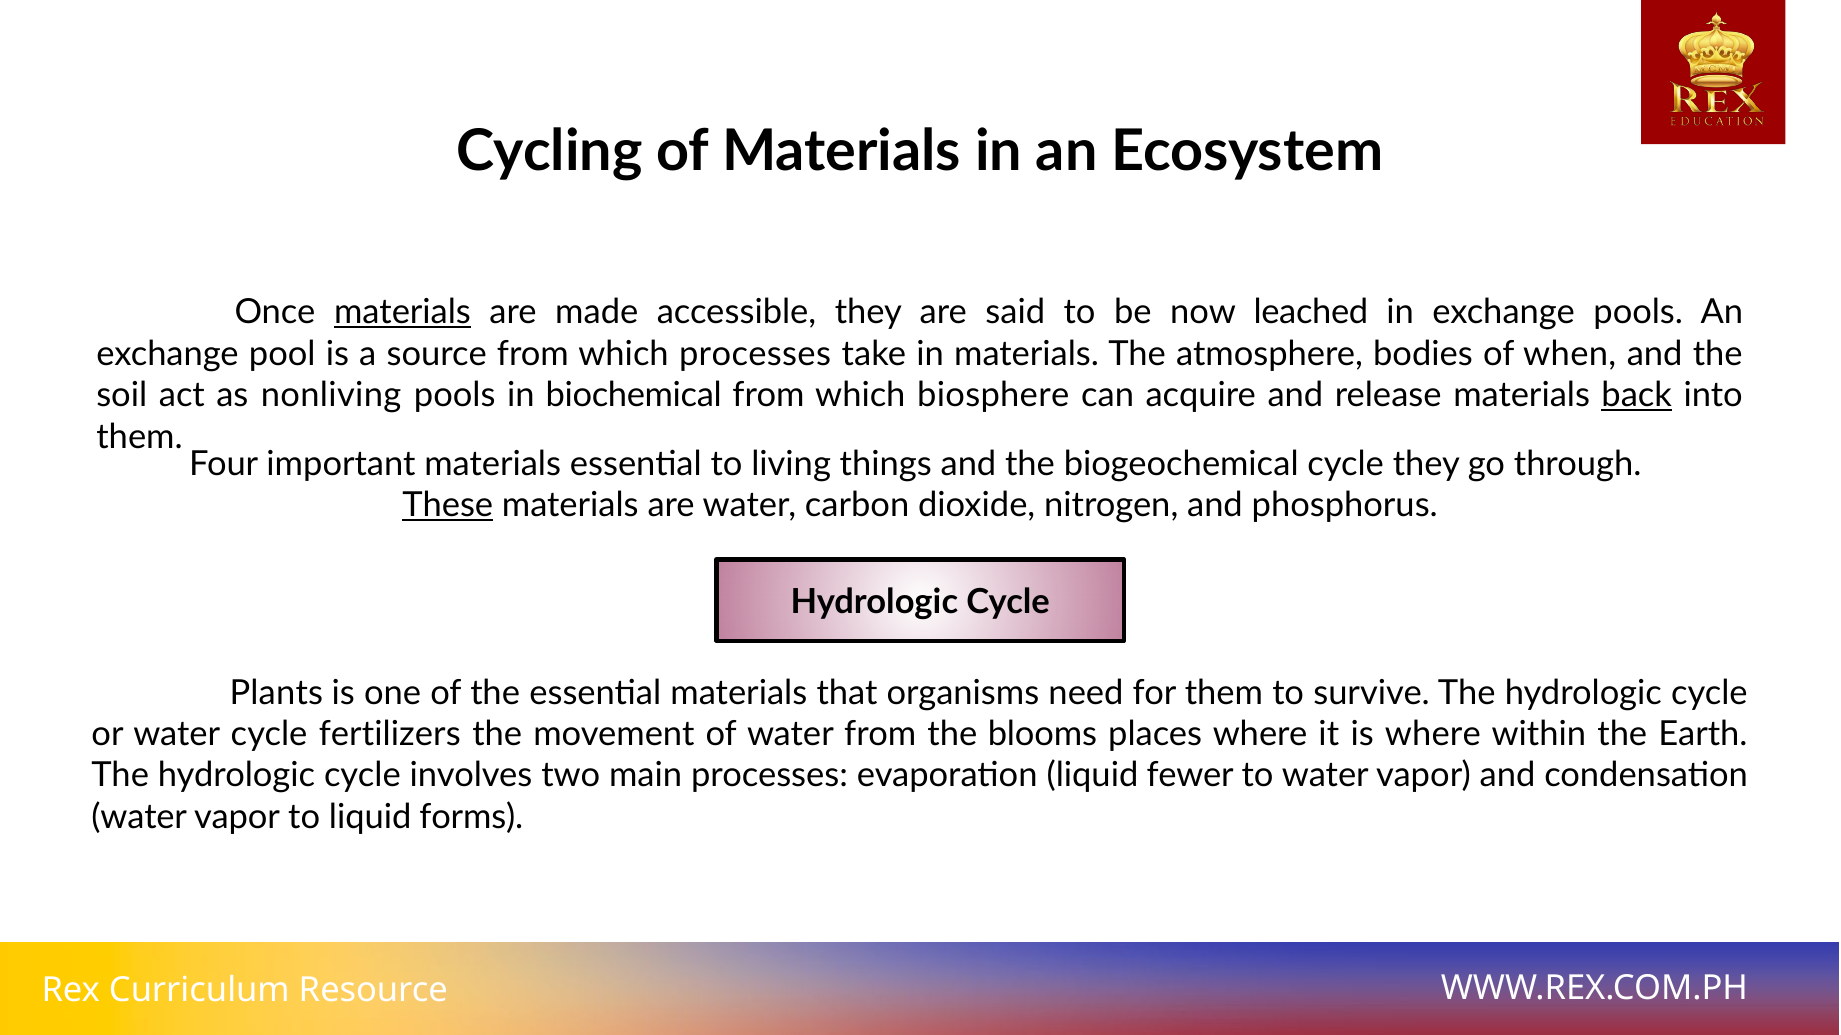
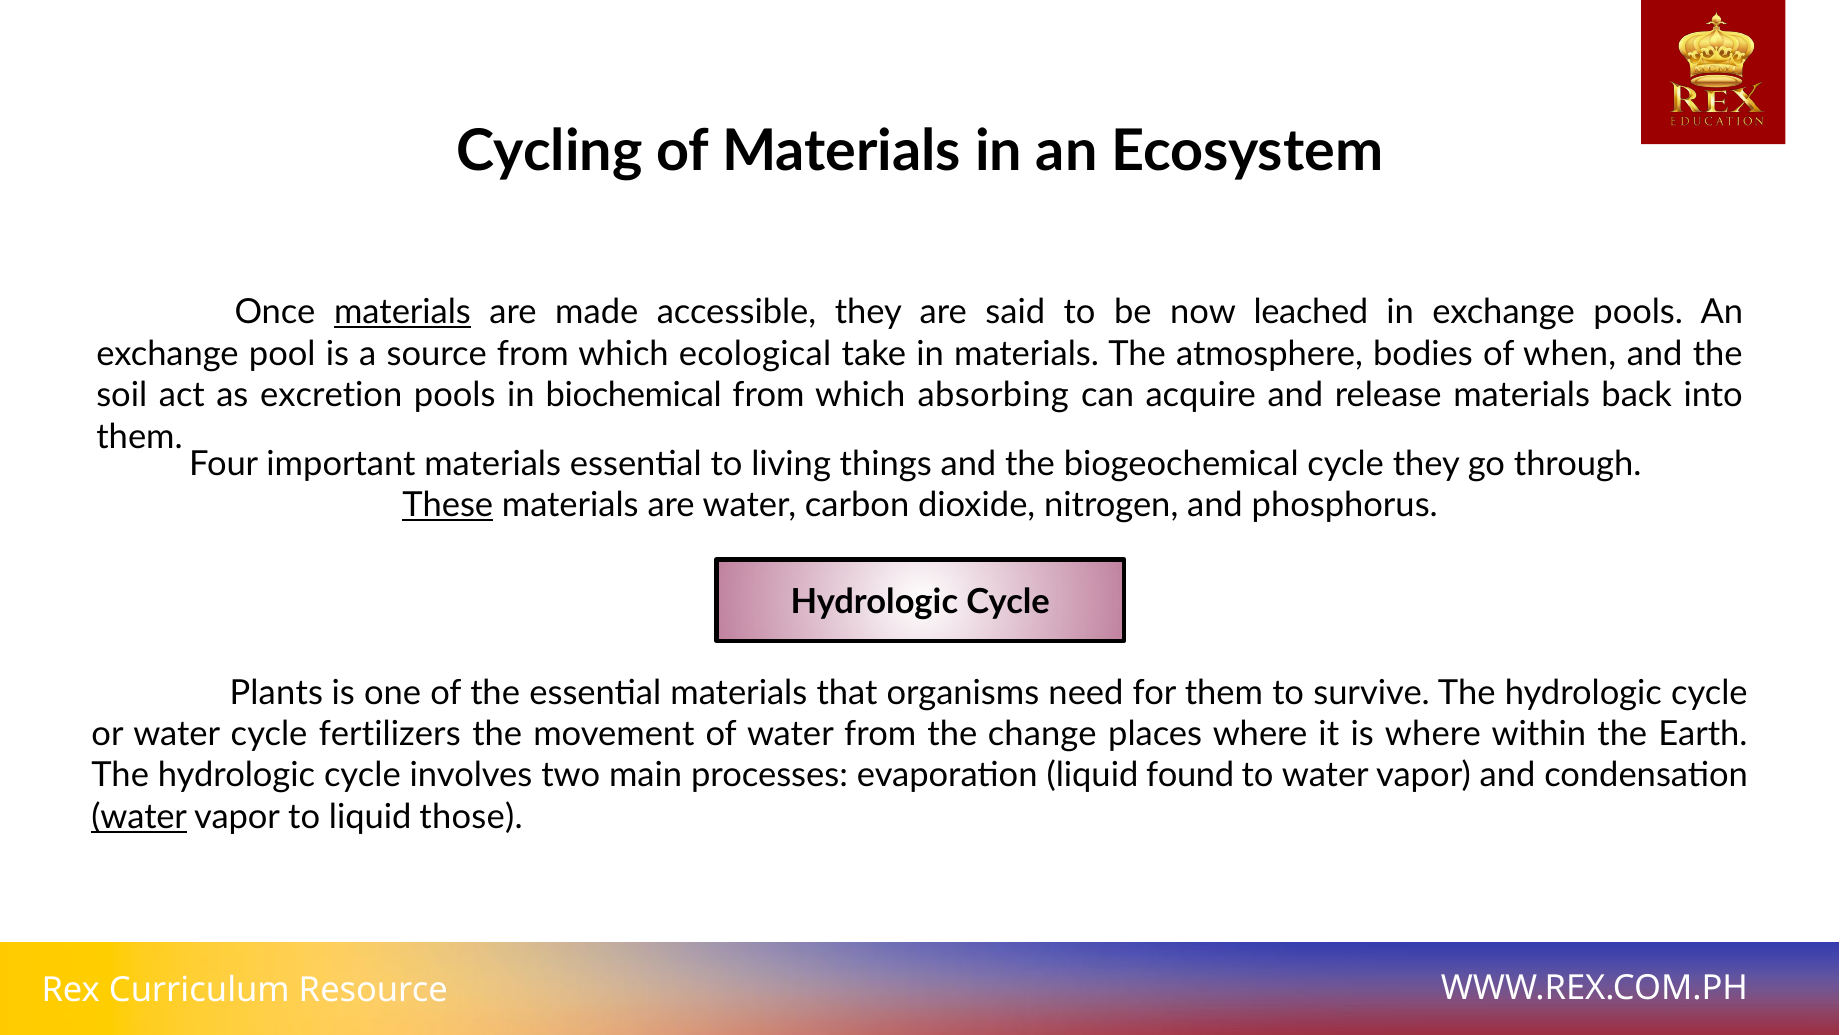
which processes: processes -> ecological (755, 354)
nonliving: nonliving -> excretion (331, 395)
biosphere: biosphere -> absorbing (993, 395)
back underline: present -> none (1637, 395)
blooms: blooms -> change (1042, 735)
fewer: fewer -> found (1190, 776)
water underline: none -> present (139, 817)
forms: forms -> those (471, 817)
